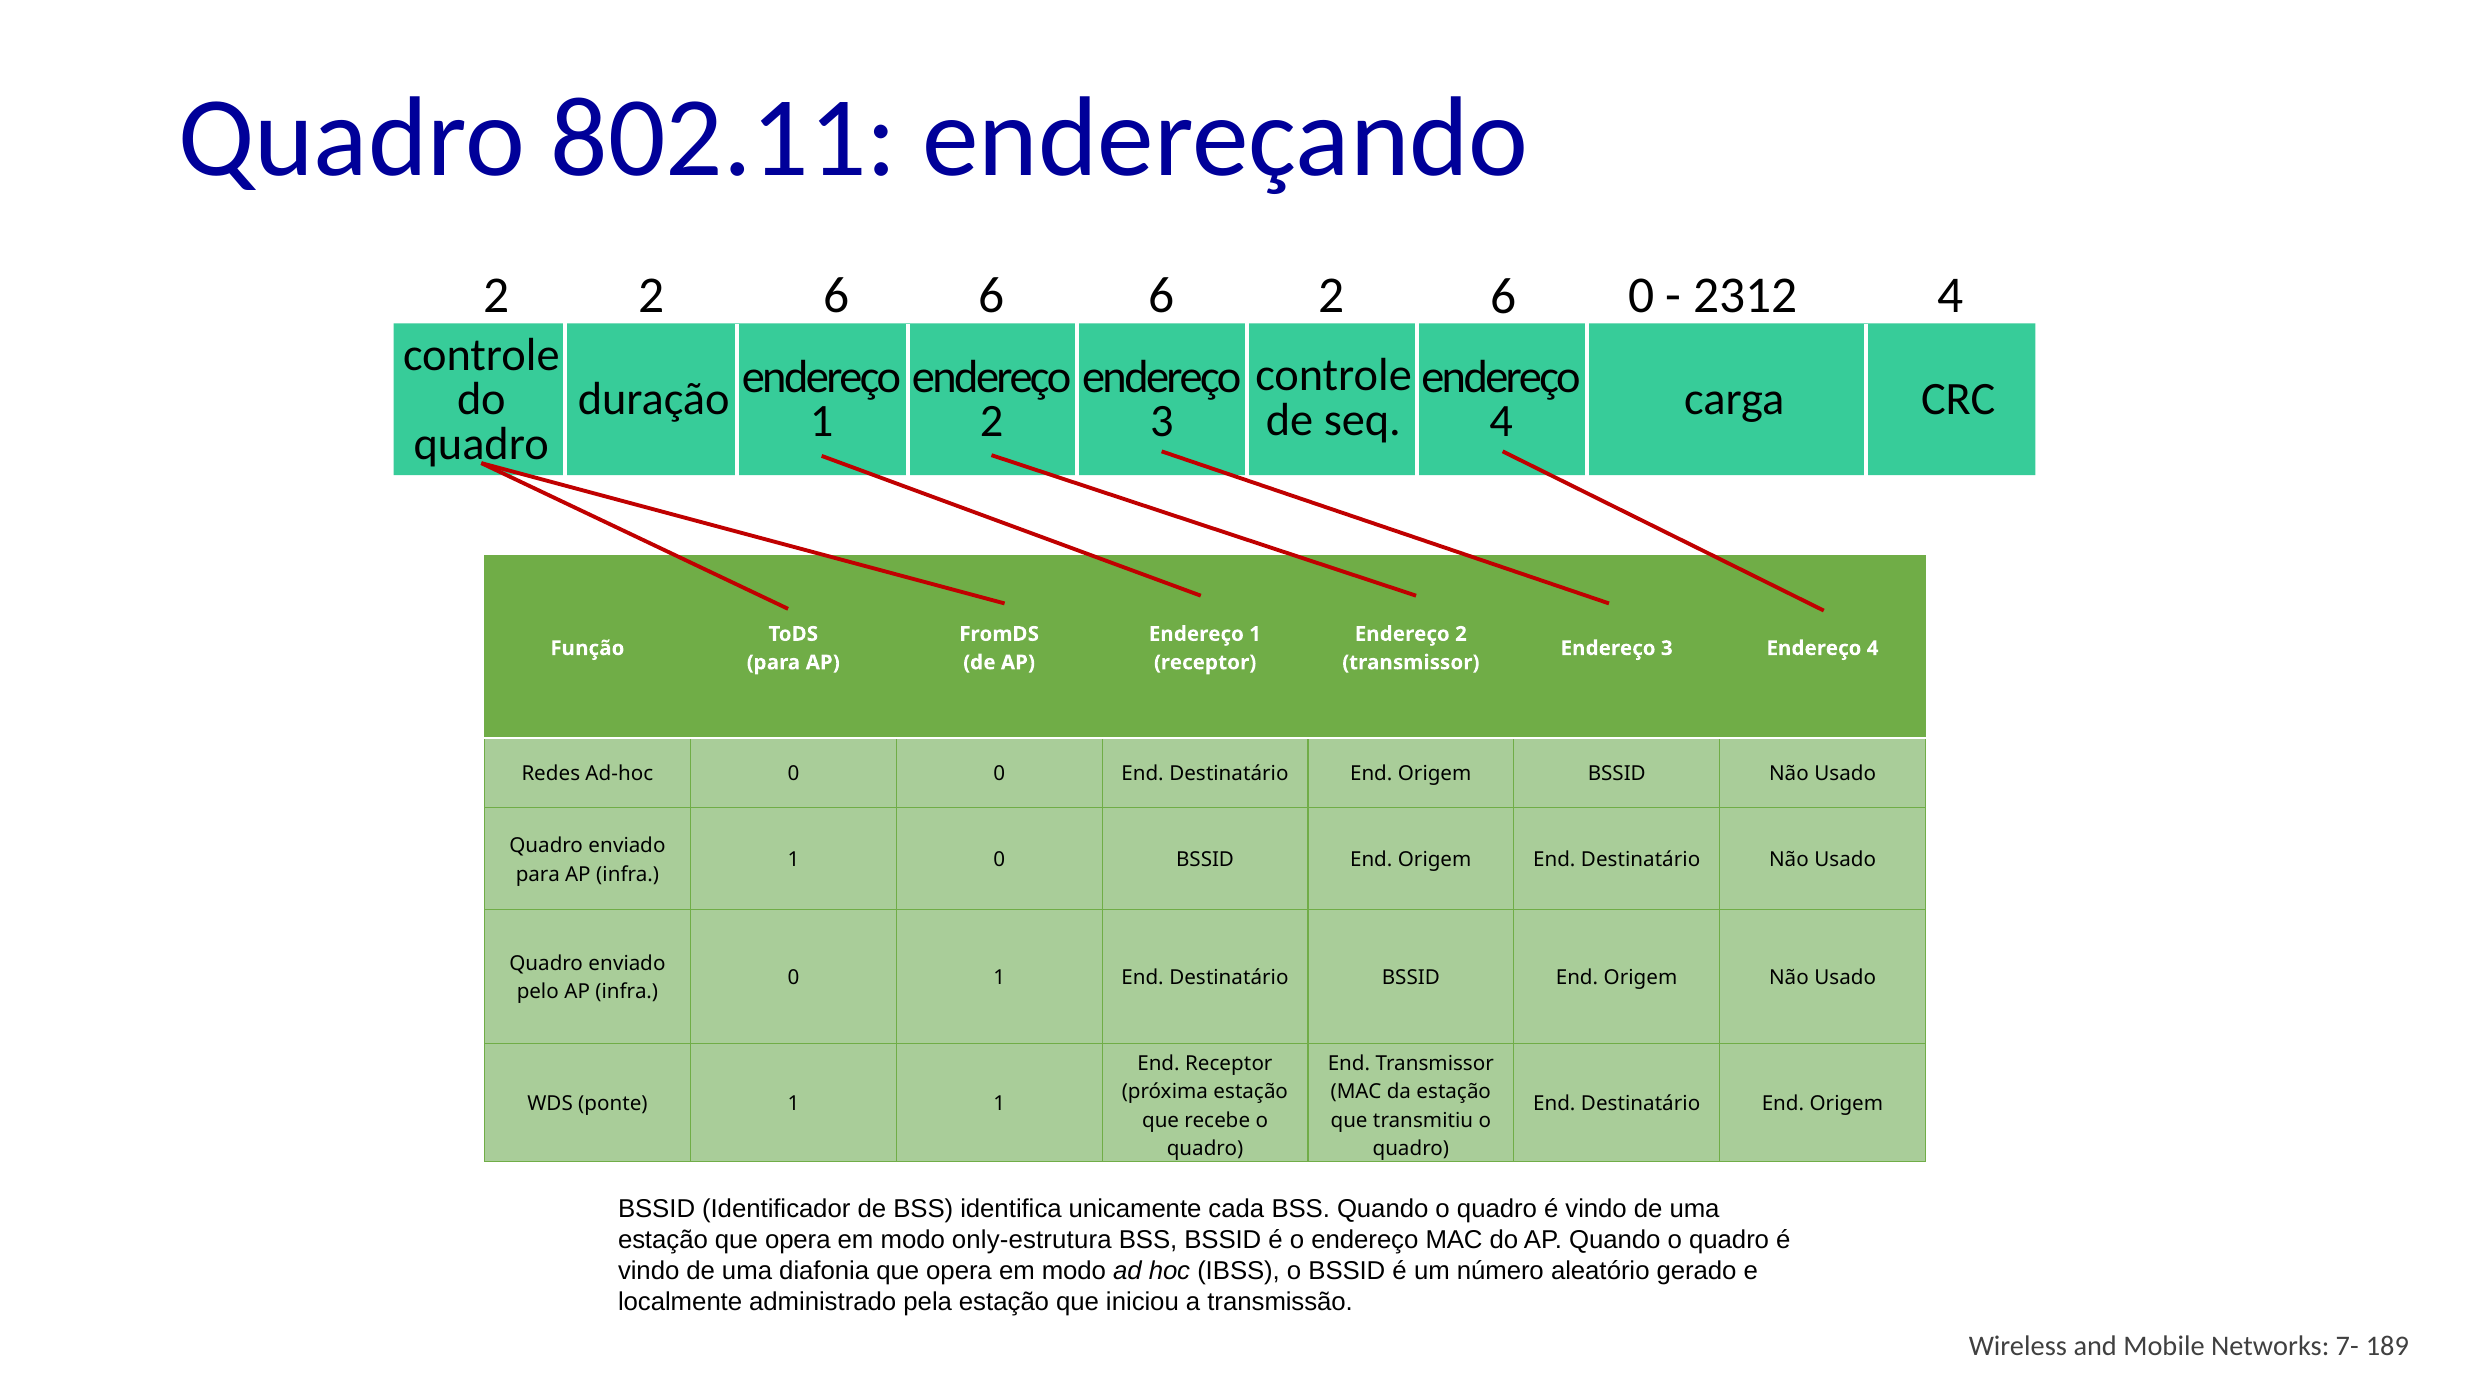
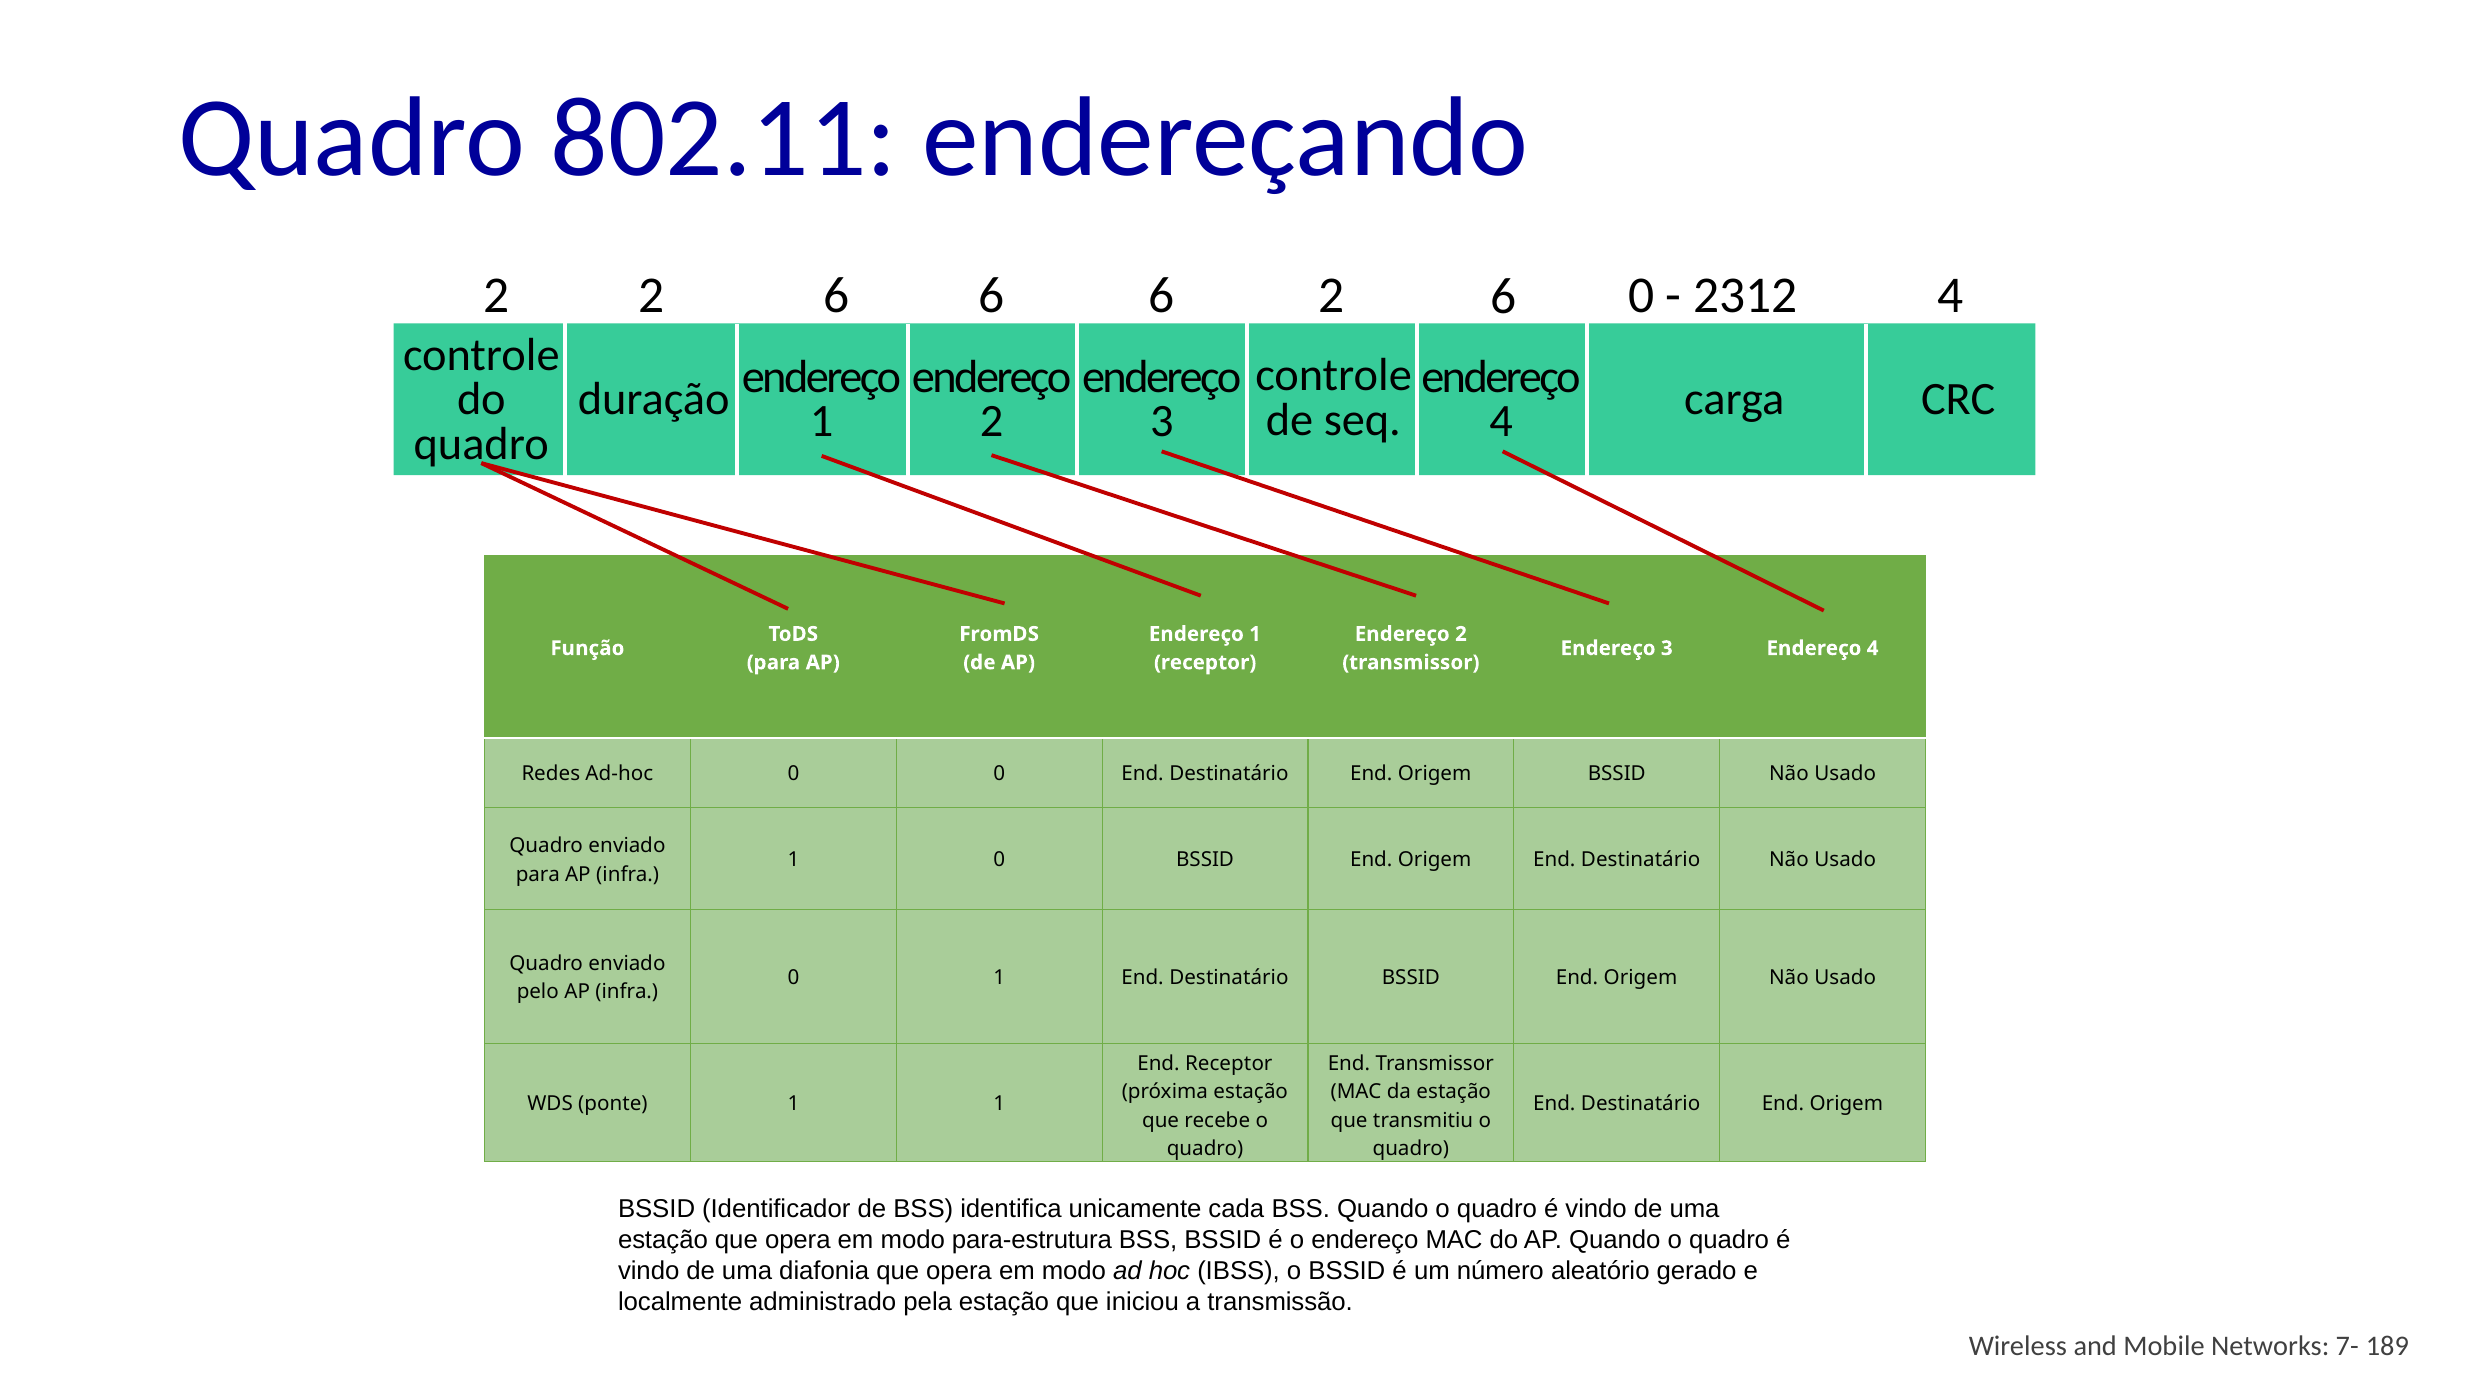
only-estrutura: only-estrutura -> para-estrutura (1032, 1240)
